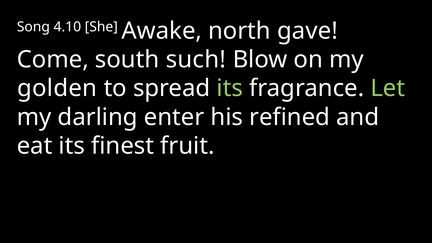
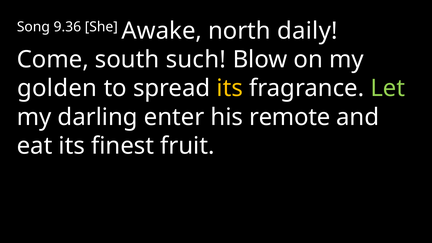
4.10: 4.10 -> 9.36 (67, 27)
gave: gave -> daily (307, 31)
its colour: light green -> yellow (230, 88)
refined: refined -> remote (290, 117)
